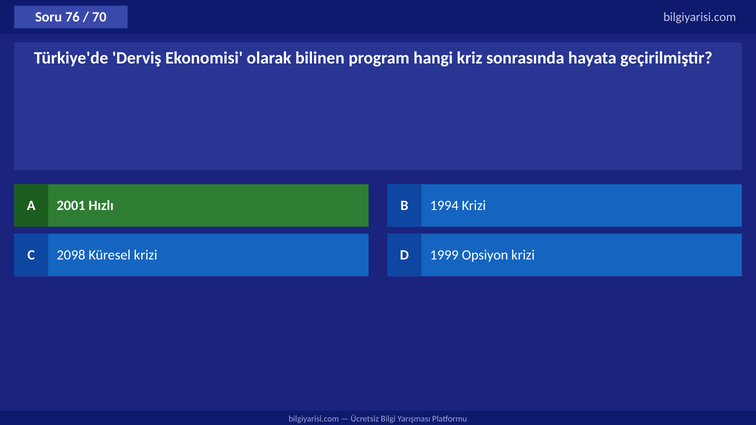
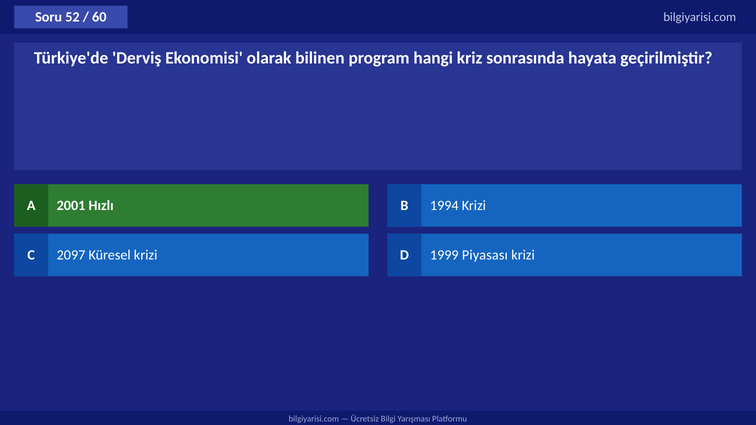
76: 76 -> 52 (72, 17)
70: 70 -> 60 (99, 17)
2098: 2098 -> 2097 (71, 255)
Opsiyon: Opsiyon -> Piyasası (485, 255)
